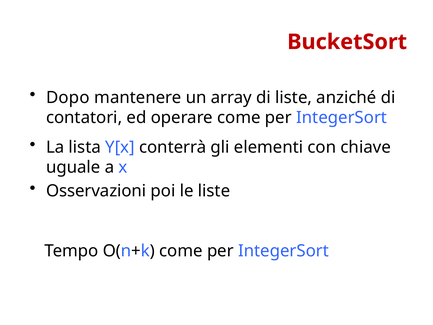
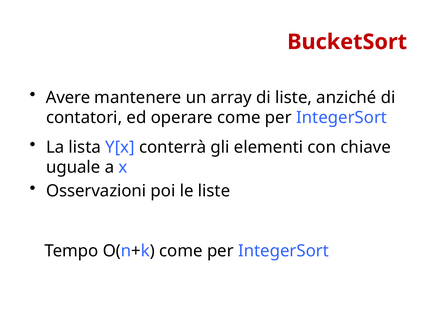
Dopo: Dopo -> Avere (68, 97)
